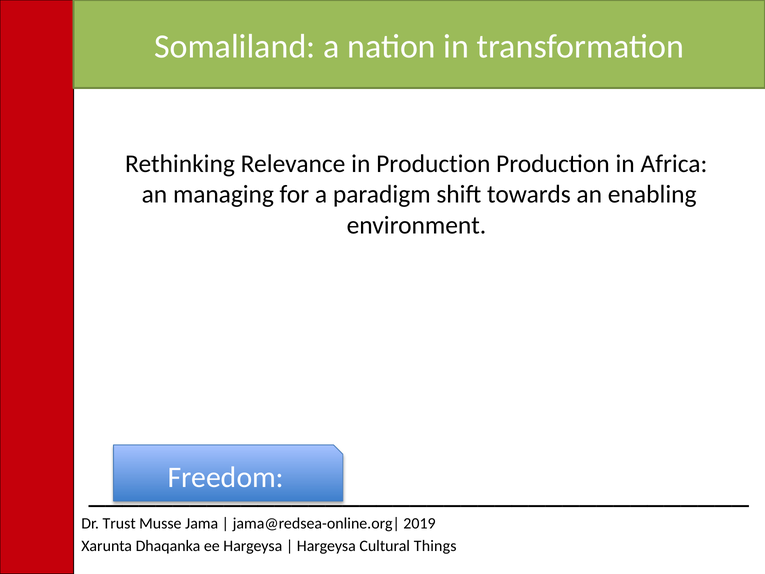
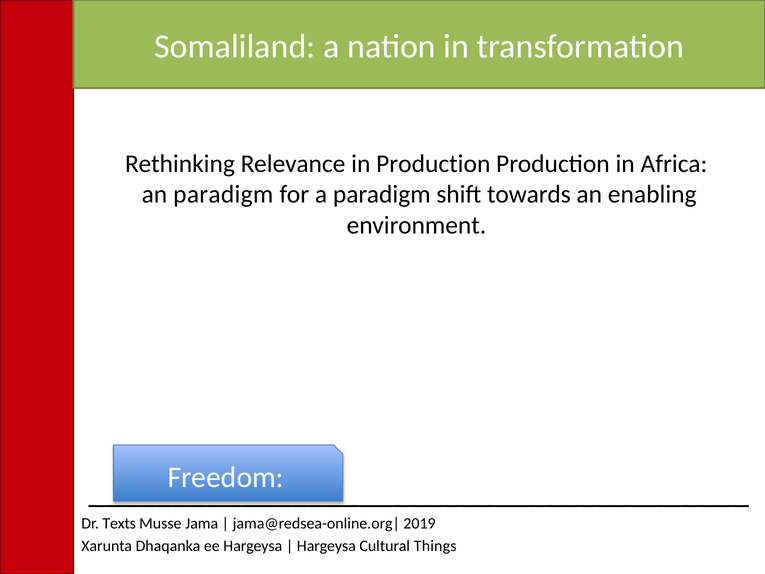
an managing: managing -> paradigm (223, 194)
Trust: Trust -> Texts (119, 523)
